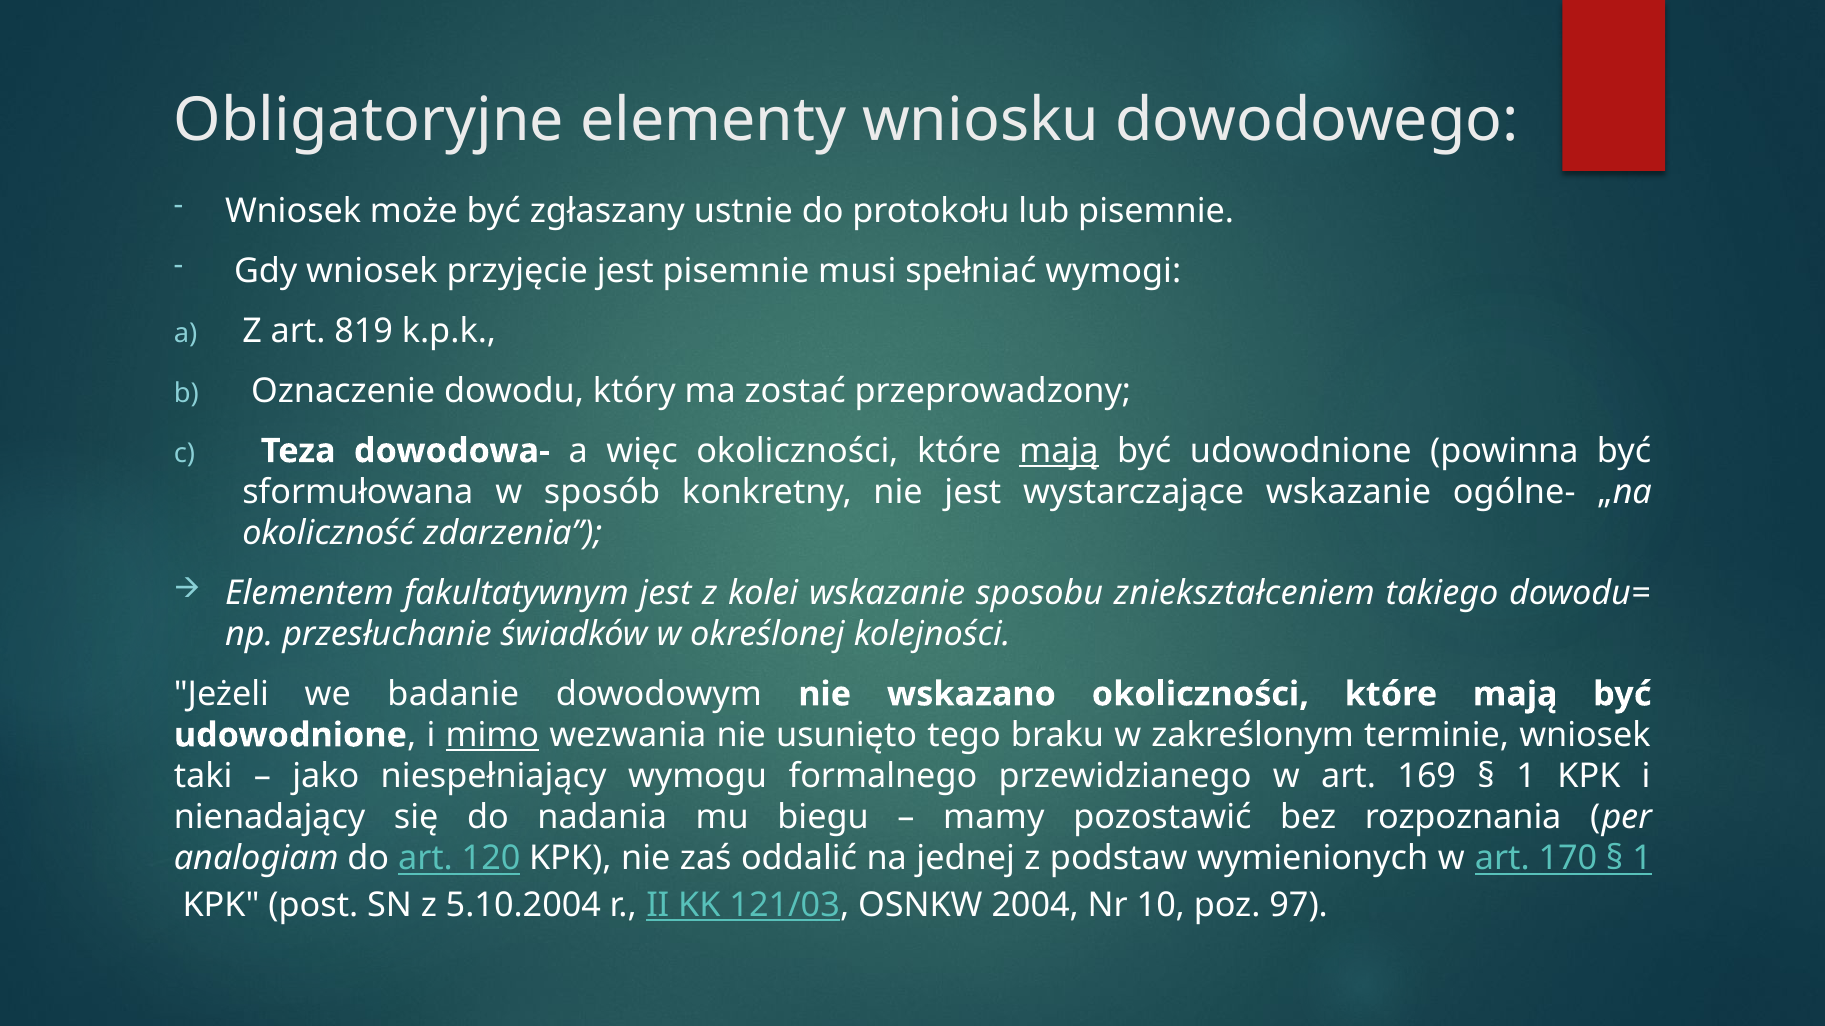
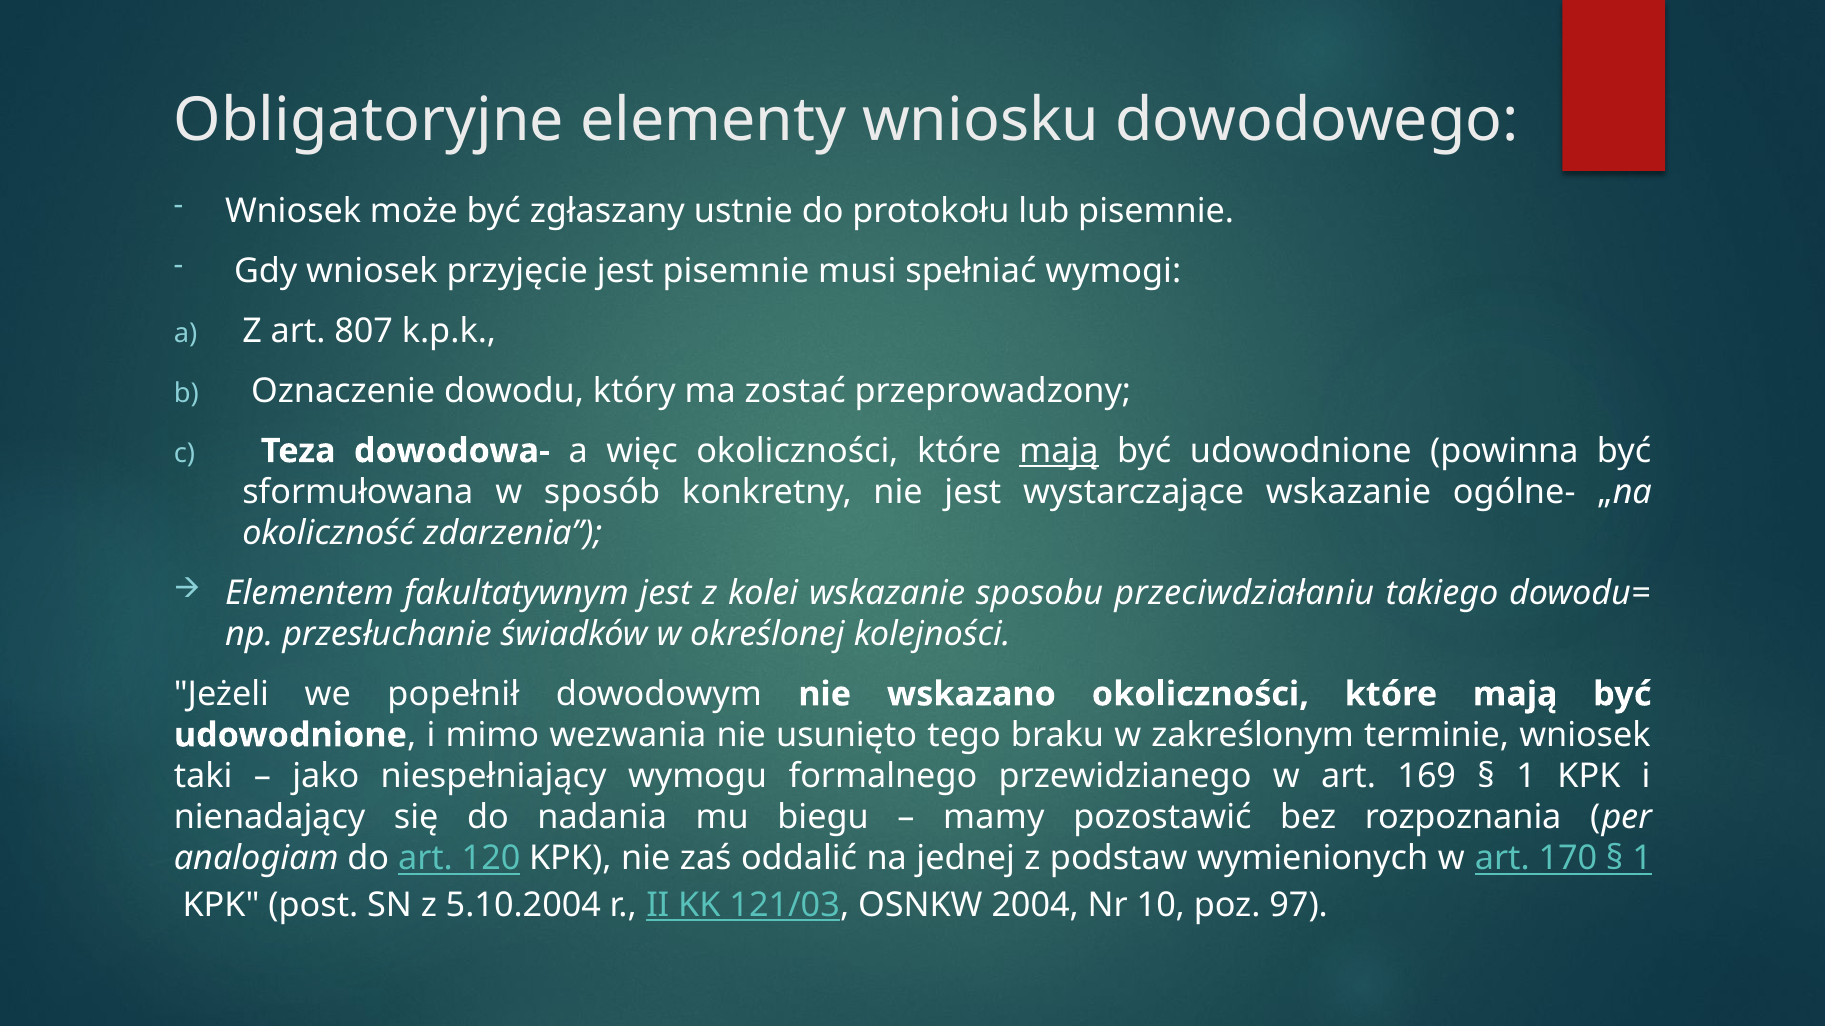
819: 819 -> 807 (364, 331)
zniekształceniem: zniekształceniem -> przeciwdziałaniu (1244, 593)
badanie: badanie -> popełnił (453, 695)
mimo underline: present -> none (492, 736)
